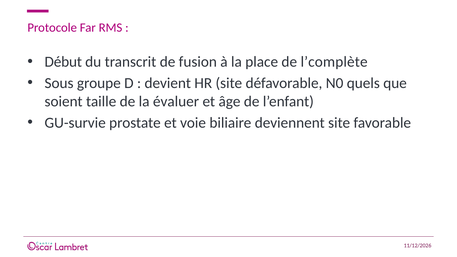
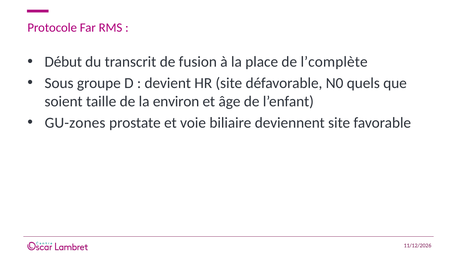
évaluer: évaluer -> environ (176, 101)
GU-survie: GU-survie -> GU-zones (75, 123)
